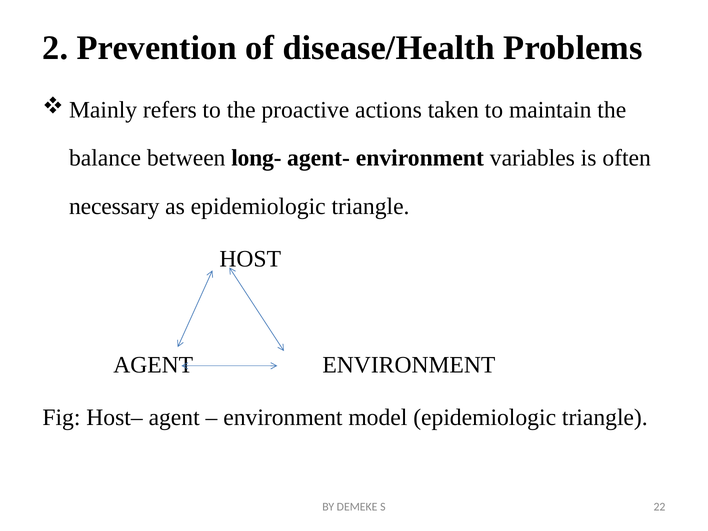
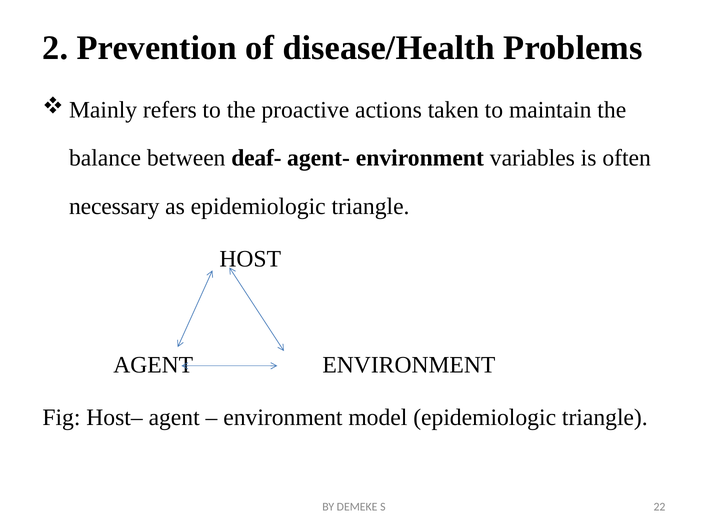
long-: long- -> deaf- (256, 158)
